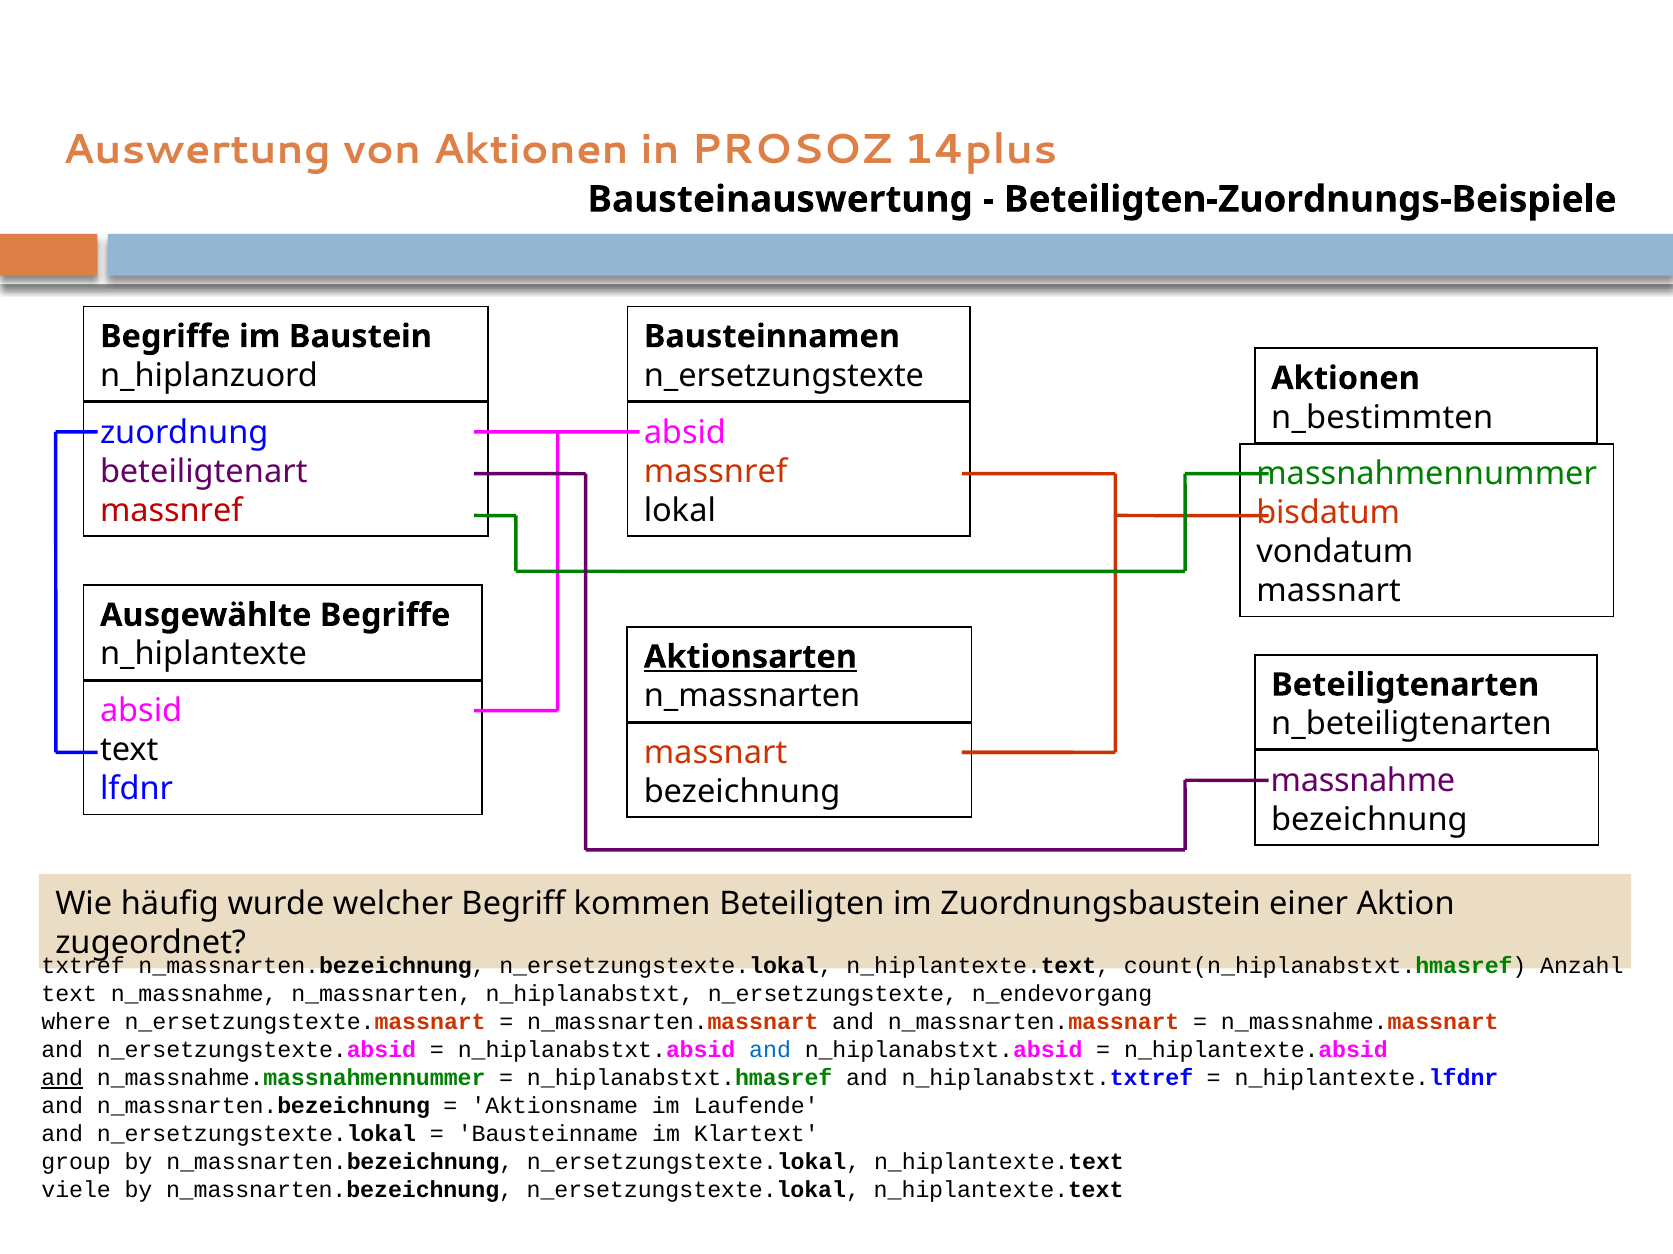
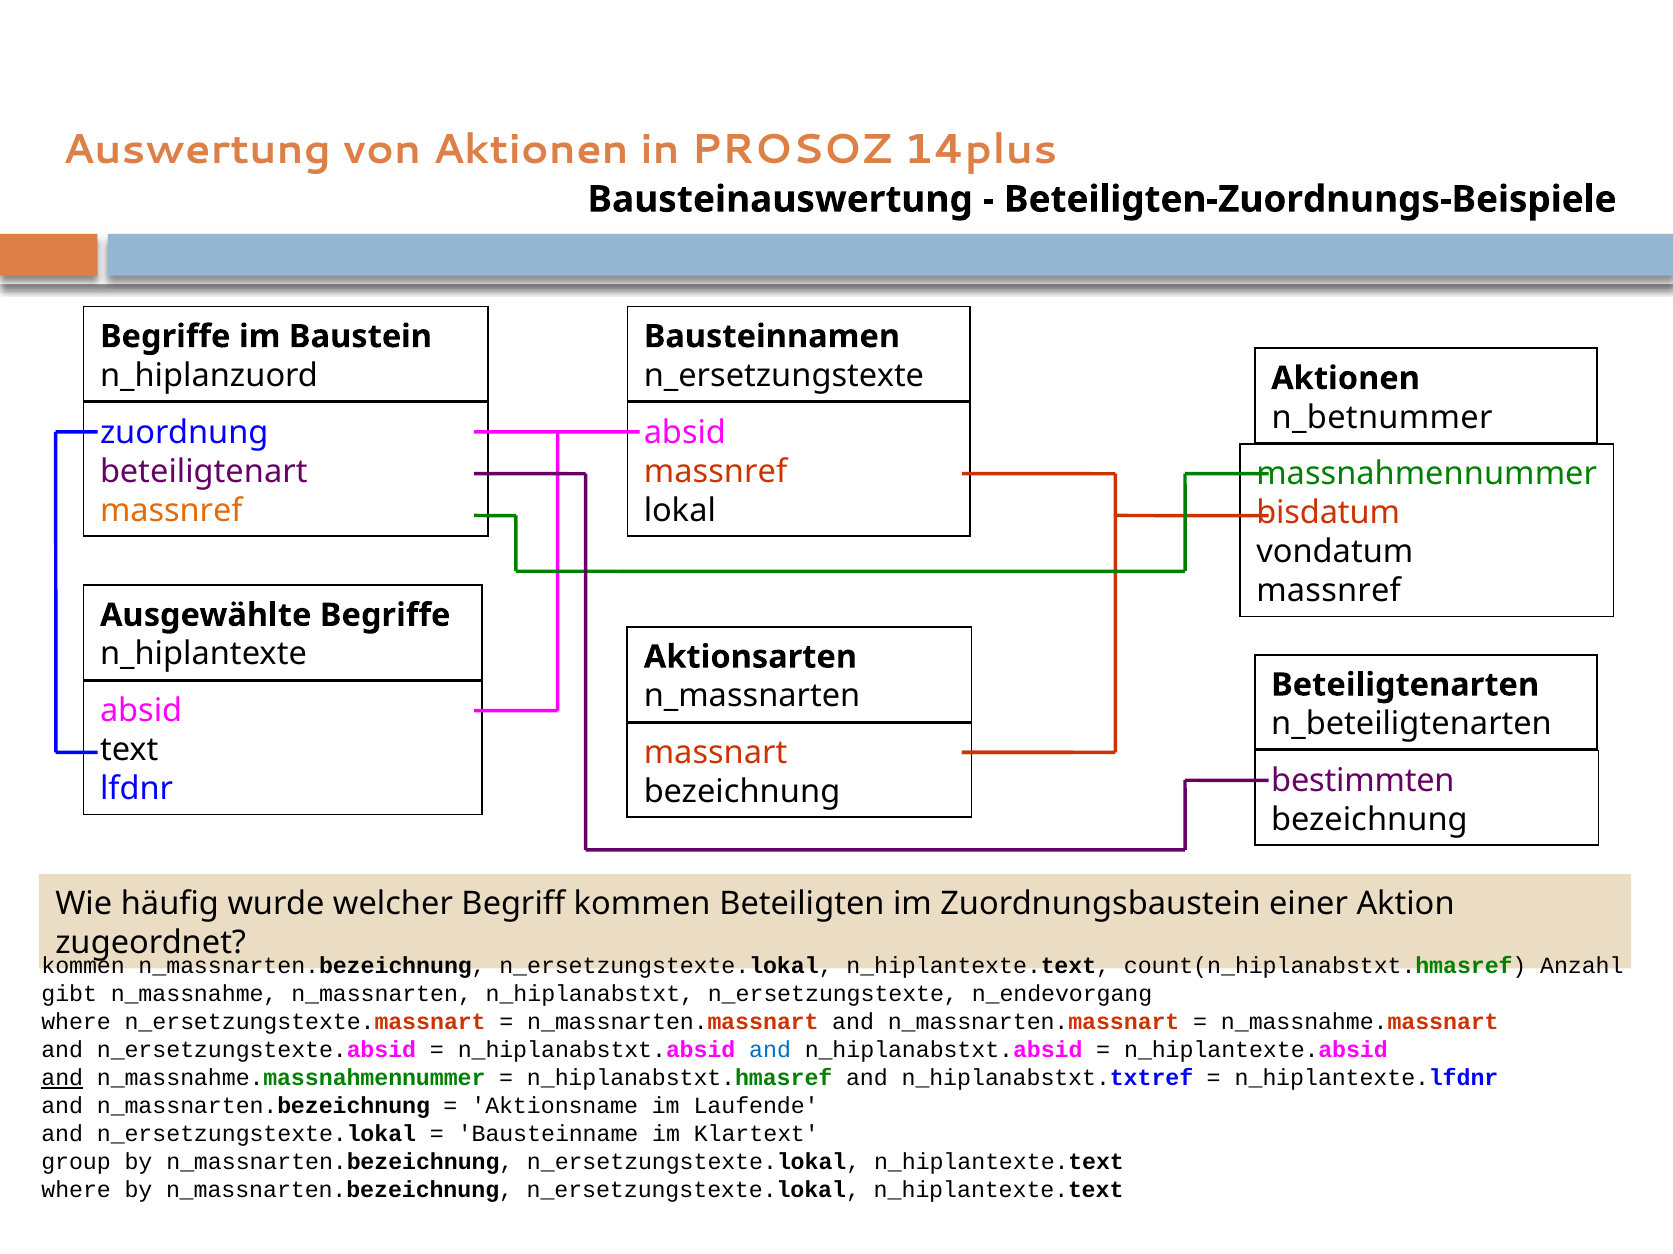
n_bestimmten: n_bestimmten -> n_betnummer (1382, 418)
massnref colour: red -> orange (171, 511)
massnart: massnart -> massnref (1329, 592)
Aktionsarten underline: present -> none (750, 657)
massnahme: massnahme -> bestimmten (1363, 781)
txtref: txtref -> kommen (83, 967)
text: text -> gibt (69, 995)
viele: viele -> where (76, 1190)
